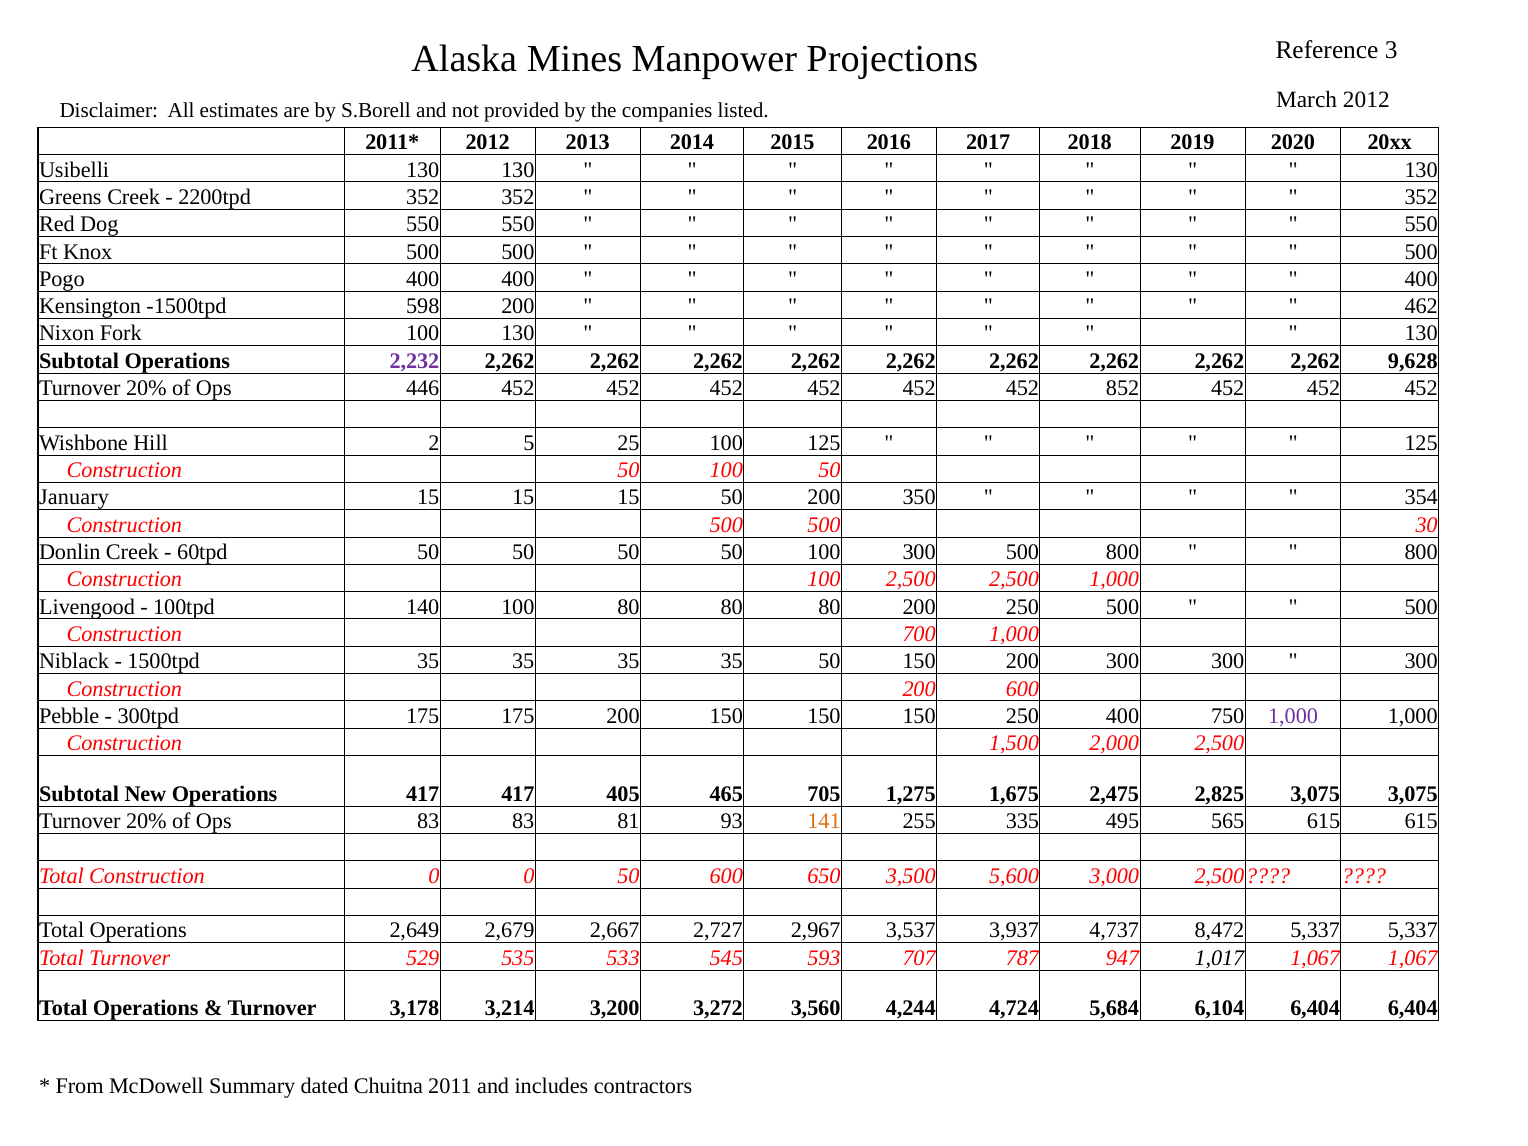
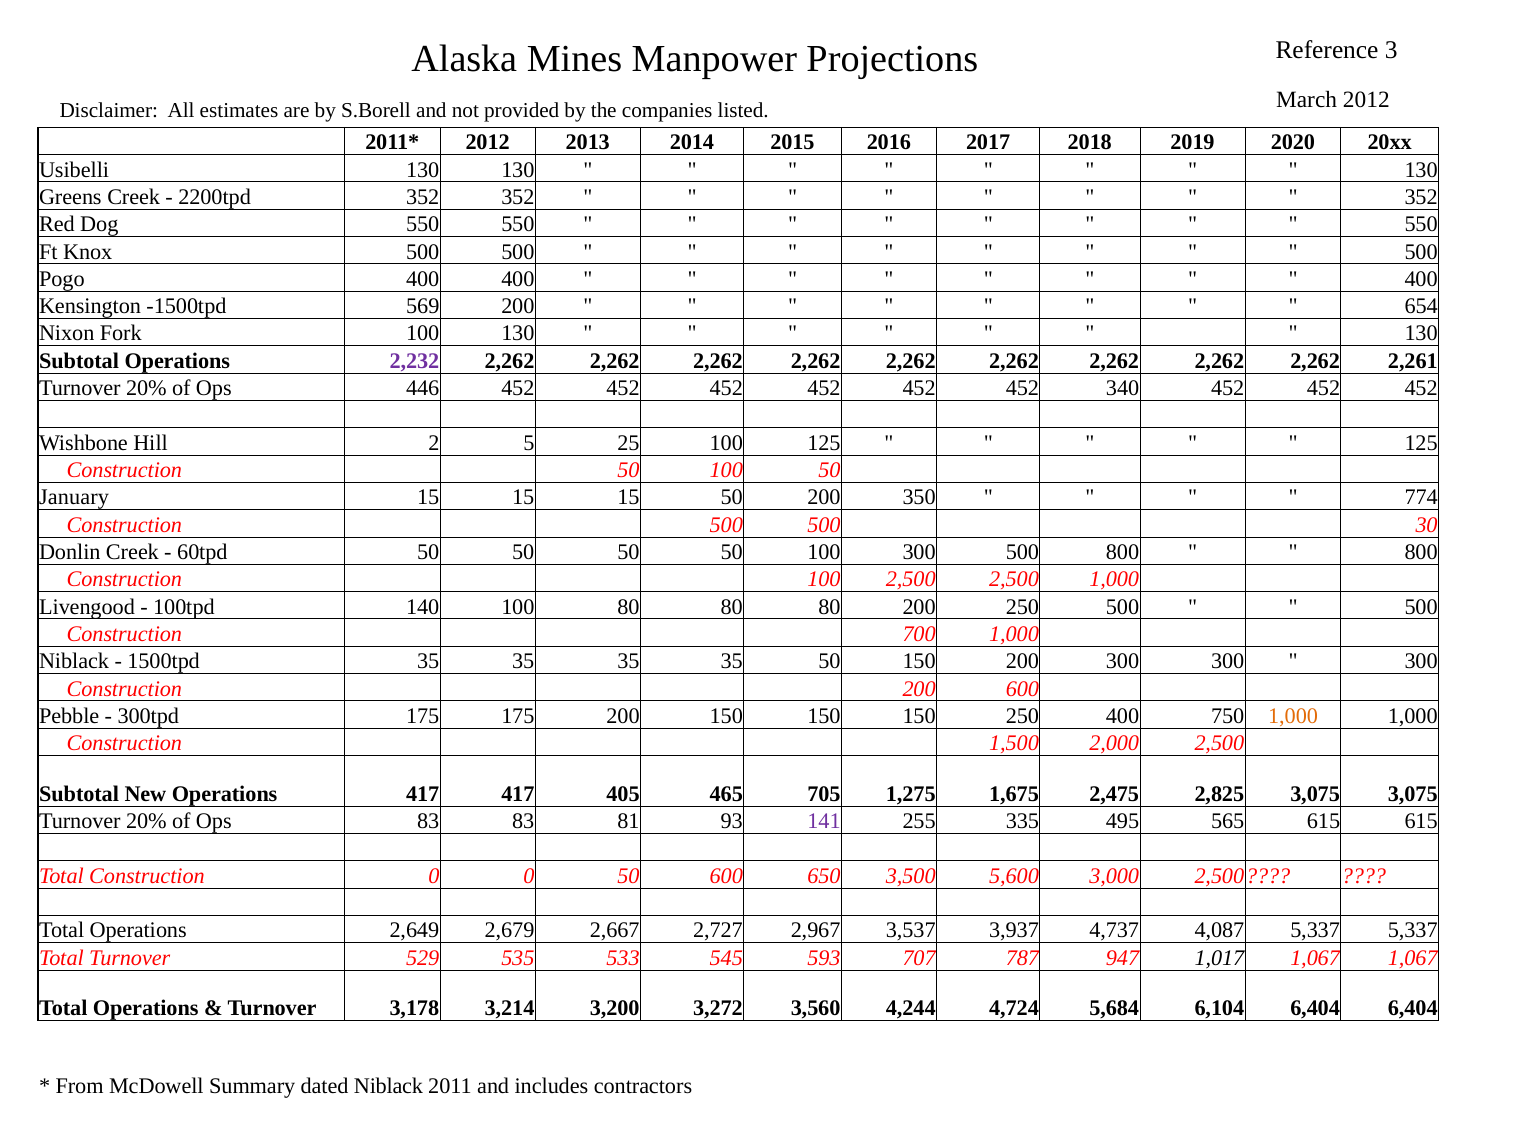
598: 598 -> 569 (423, 306)
462: 462 -> 654 (1421, 306)
9,628: 9,628 -> 2,261 (1413, 361)
852: 852 -> 340 (1123, 388)
354: 354 -> 774 (1421, 497)
1,000 colour: purple -> orange (1293, 716)
141 colour: orange -> purple (824, 821)
8,472: 8,472 -> 4,087 (1219, 930)
dated Chuitna: Chuitna -> Niblack (388, 1086)
